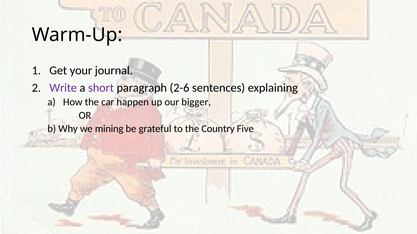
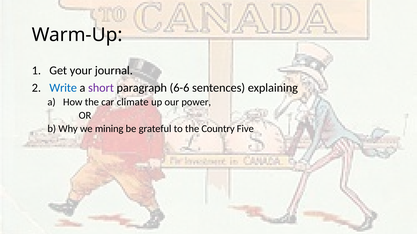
Write colour: purple -> blue (63, 88)
2-6: 2-6 -> 6-6 (180, 88)
happen: happen -> climate (133, 102)
bigger: bigger -> power (196, 102)
